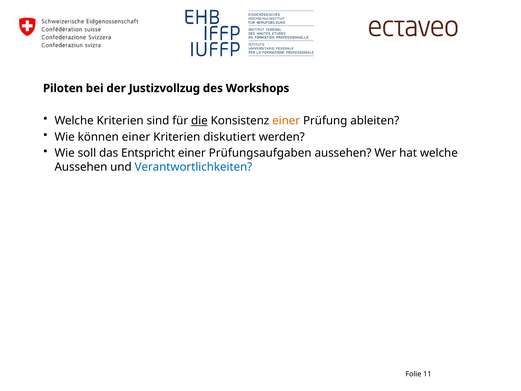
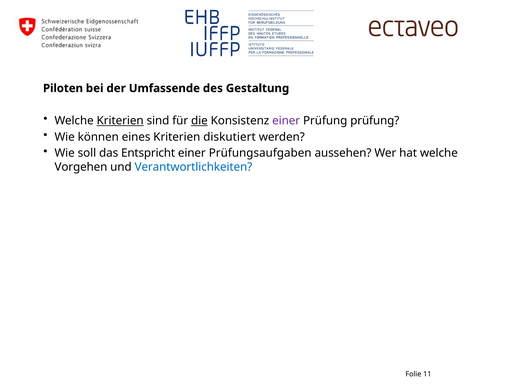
Justizvollzug: Justizvollzug -> Umfassende (164, 88)
Workshops: Workshops -> Gestaltung (258, 88)
Kriterien underline: none -> present (120, 121)
einer colour: orange -> purple (286, 121)
Prüfung ableiten: ableiten -> prüfung (375, 121)
können einer: einer -> eines (136, 137)
Aussehen: Aussehen -> Vorgehen (81, 167)
